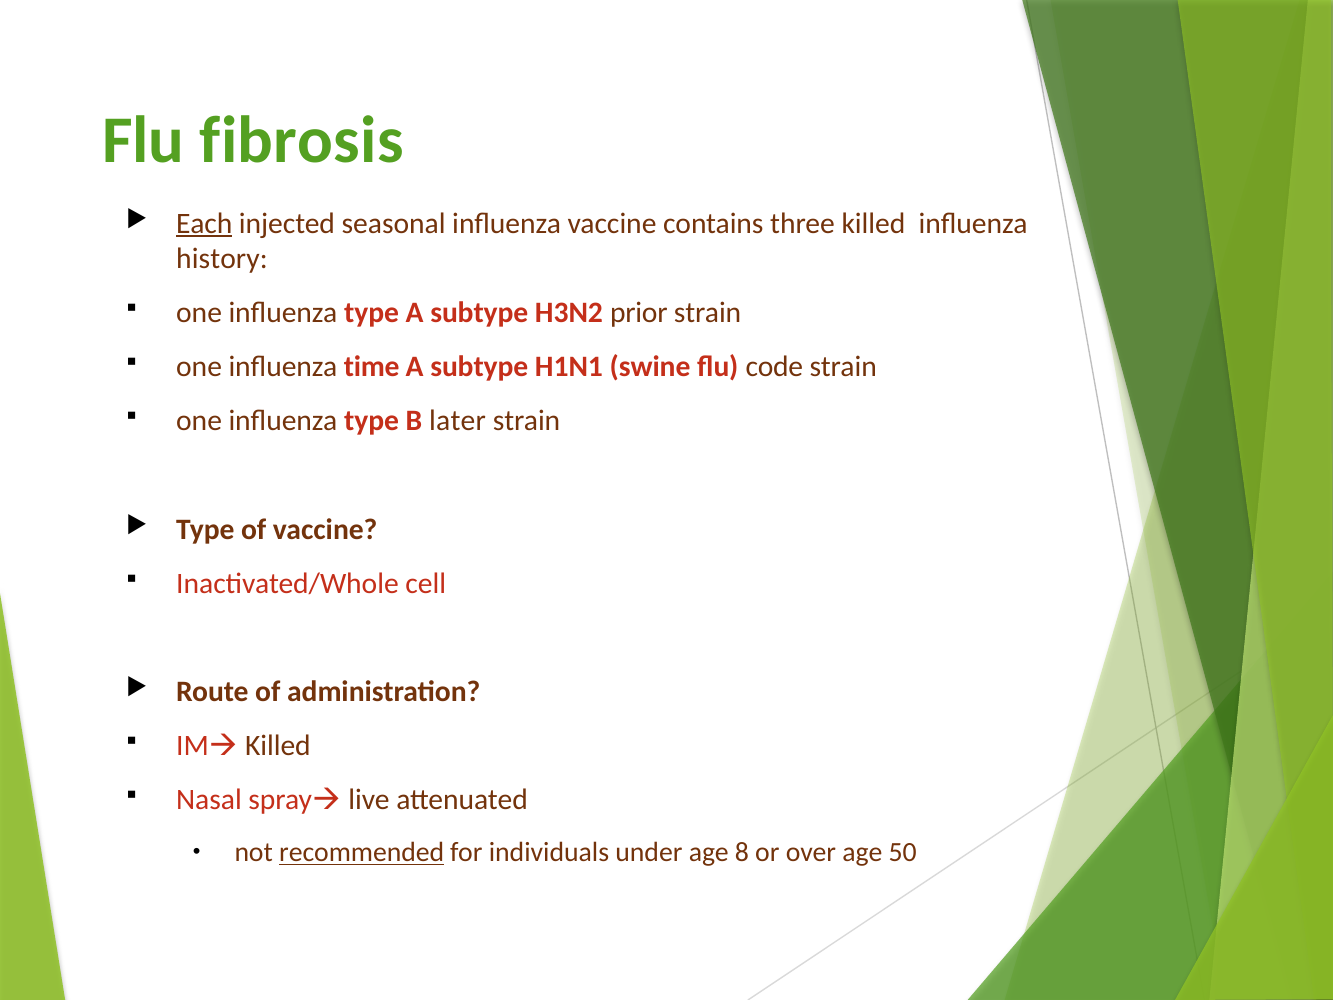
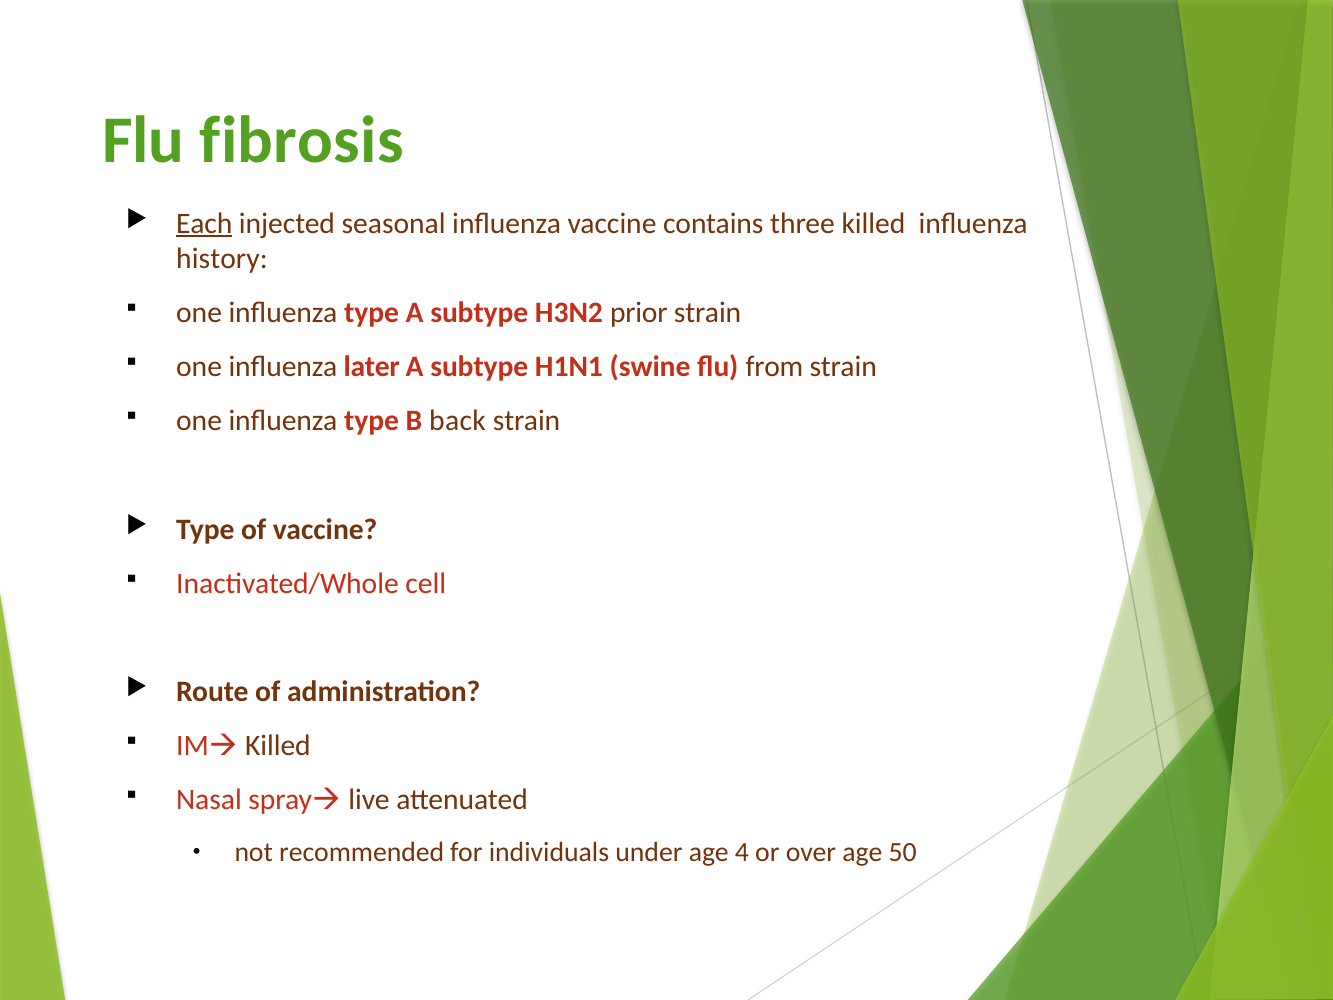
time: time -> later (372, 367)
code: code -> from (774, 367)
later: later -> back (458, 421)
recommended underline: present -> none (362, 852)
8: 8 -> 4 (742, 852)
